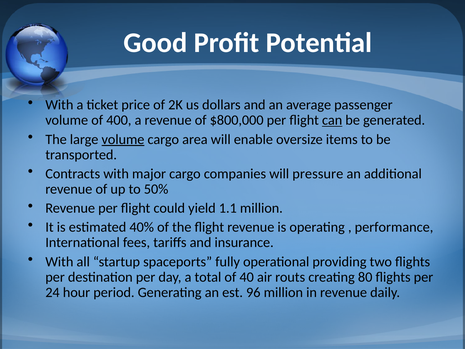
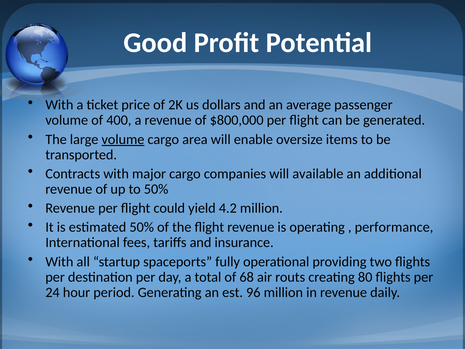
can underline: present -> none (332, 120)
pressure: pressure -> available (318, 174)
1.1: 1.1 -> 4.2 (228, 208)
estimated 40%: 40% -> 50% (142, 227)
40: 40 -> 68 (247, 277)
